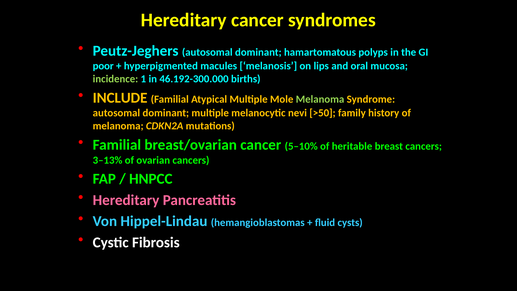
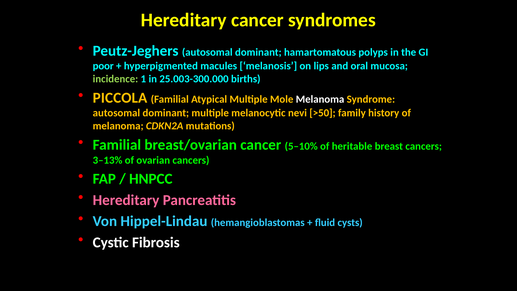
46.192-300.000: 46.192-300.000 -> 25.003-300.000 (194, 79)
INCLUDE: INCLUDE -> PICCOLA (120, 98)
Melanoma colour: light green -> white (320, 99)
